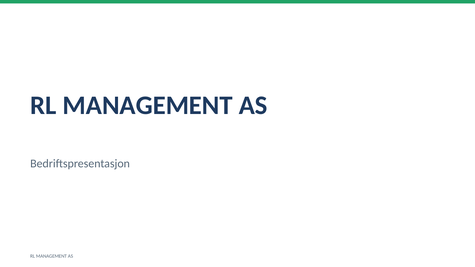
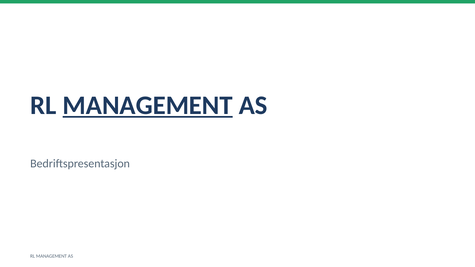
MANAGEMENT underline: none -> present (148, 105)
